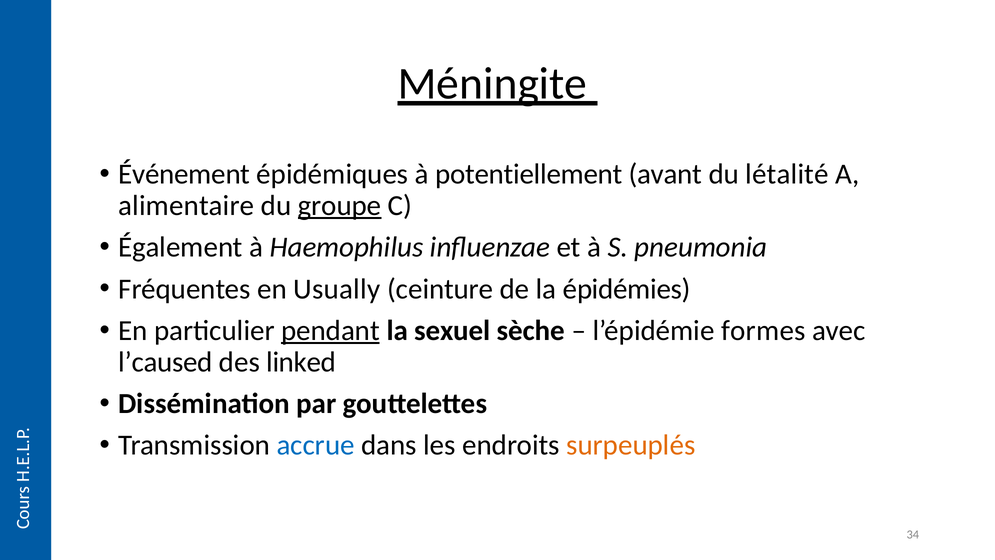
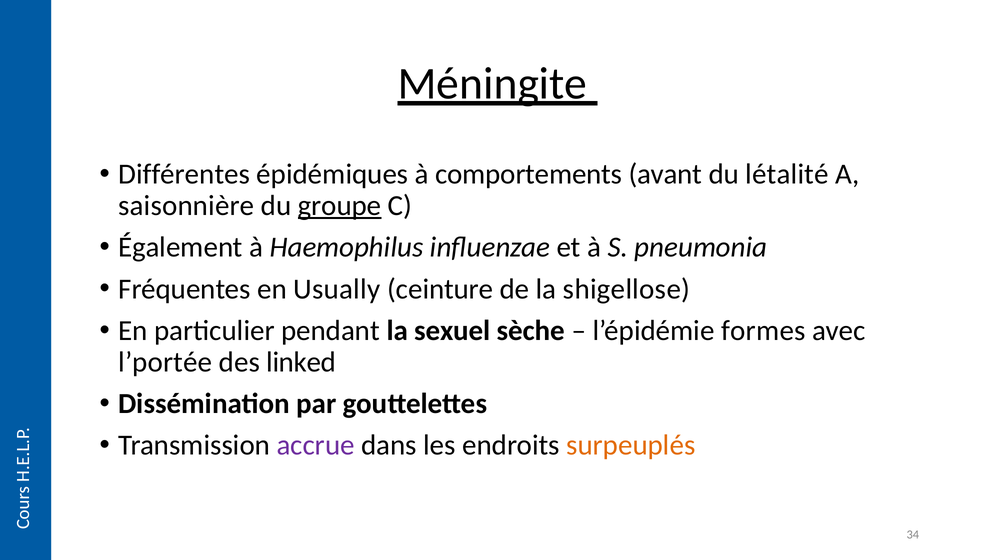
Événement: Événement -> Différentes (184, 174)
potentiellement: potentiellement -> comportements (529, 174)
alimentaire: alimentaire -> saisonnière (186, 205)
épidémies: épidémies -> shigellose (627, 289)
pendant underline: present -> none (330, 330)
l’caused: l’caused -> l’portée (165, 362)
accrue colour: blue -> purple (316, 445)
